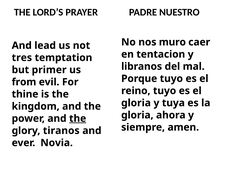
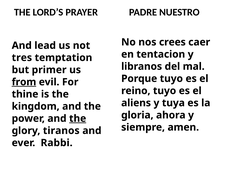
muro: muro -> crees (172, 42)
from underline: none -> present (24, 82)
gloria: gloria -> aliens (136, 103)
Novia: Novia -> Rabbi (57, 143)
